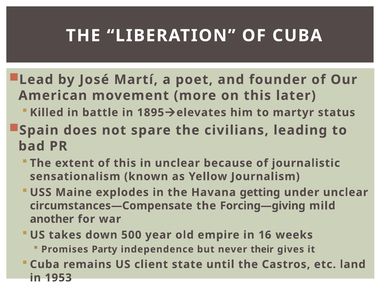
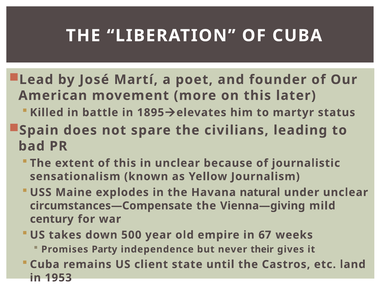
getting: getting -> natural (260, 192)
Forcing—giving: Forcing—giving -> Vienna—giving (263, 206)
another: another -> century (52, 219)
16: 16 -> 67 (265, 235)
